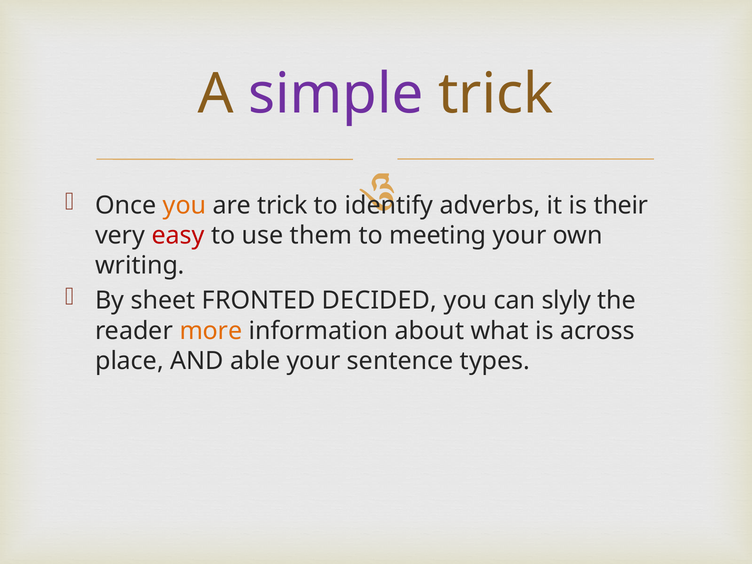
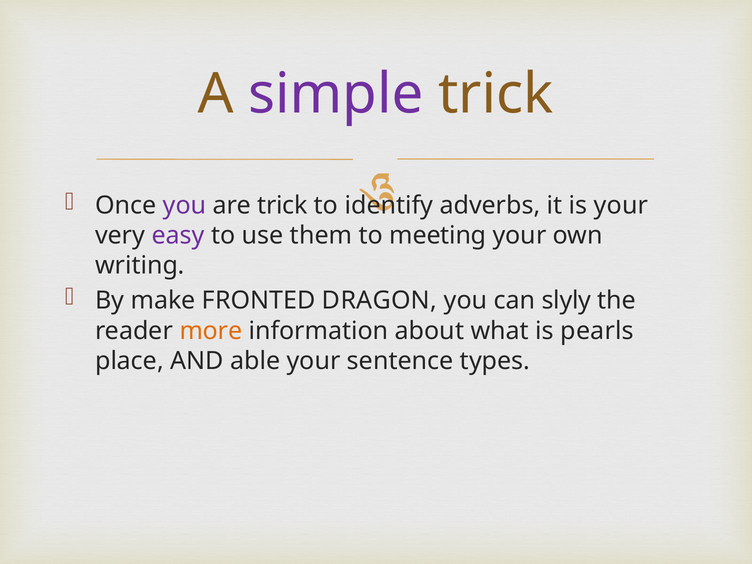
you colour: orange -> purple (185, 205)
is their: their -> your (621, 205)
easy colour: red -> purple (178, 236)
sheet: sheet -> make (163, 301)
DECIDED: DECIDED -> DRAGON (379, 301)
across: across -> pearls (597, 331)
